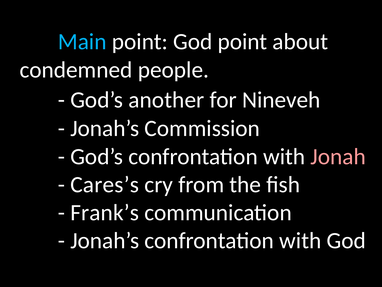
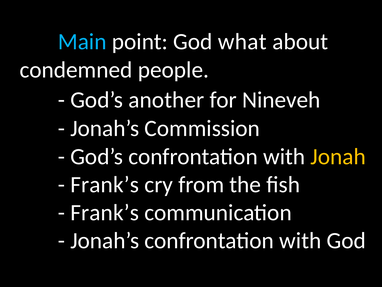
God point: point -> what (242, 42)
Jonah colour: pink -> yellow (338, 156)
Cares’s: Cares’s -> Frank’s (105, 184)
